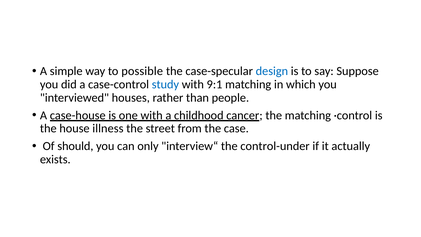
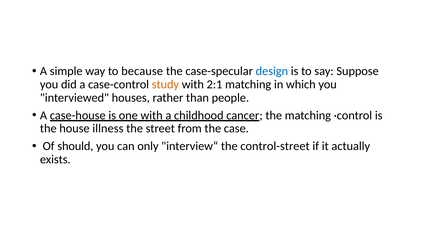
possible: possible -> because (142, 71)
study colour: blue -> orange (165, 84)
9:1: 9:1 -> 2:1 (214, 84)
control-under: control-under -> control-street (275, 146)
